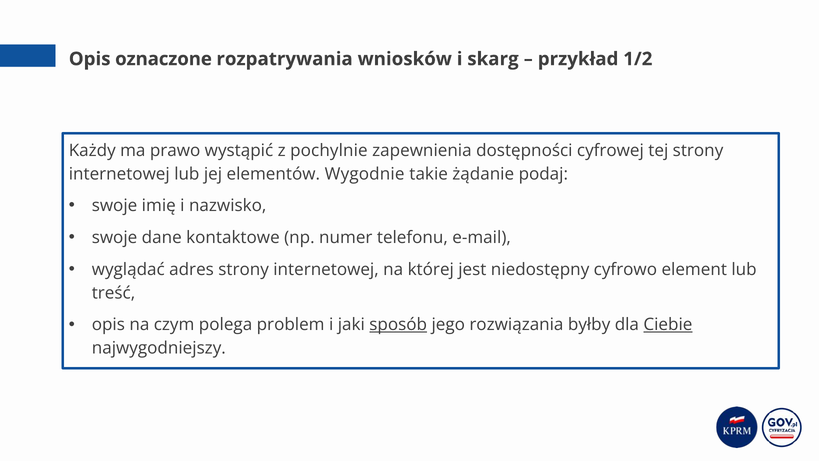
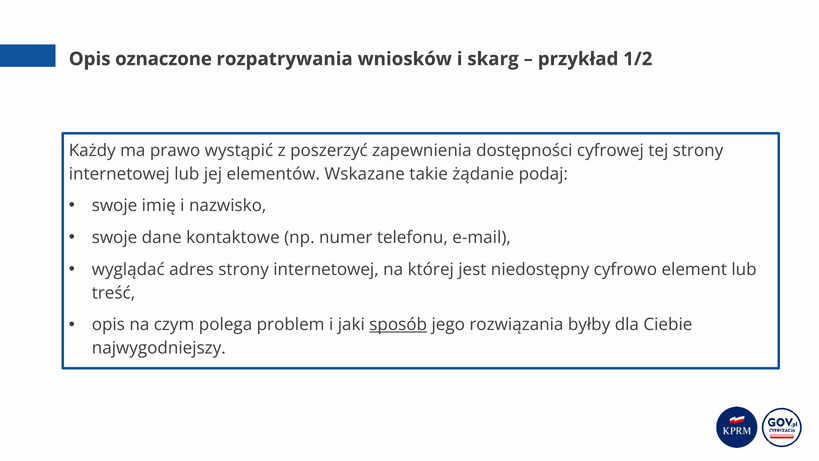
pochylnie: pochylnie -> poszerzyć (329, 150)
Wygodnie: Wygodnie -> Wskazane (365, 174)
Ciebie underline: present -> none (668, 325)
